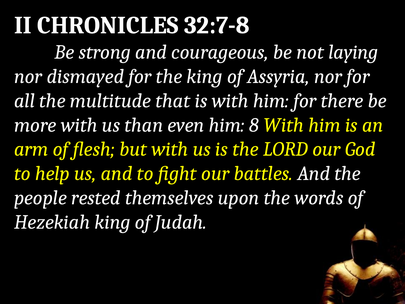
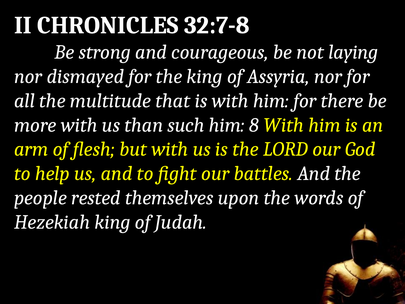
even: even -> such (186, 125)
